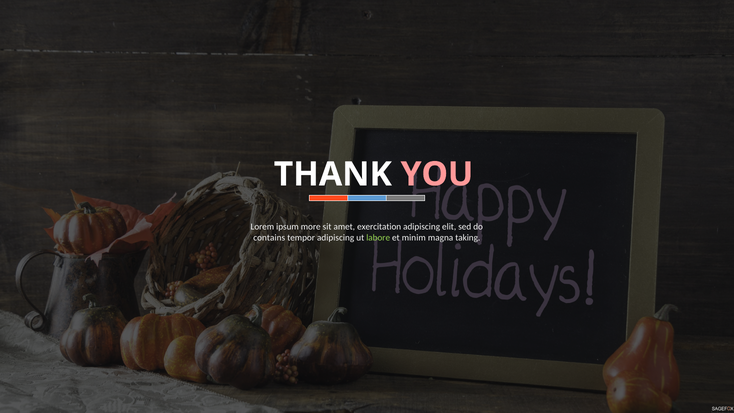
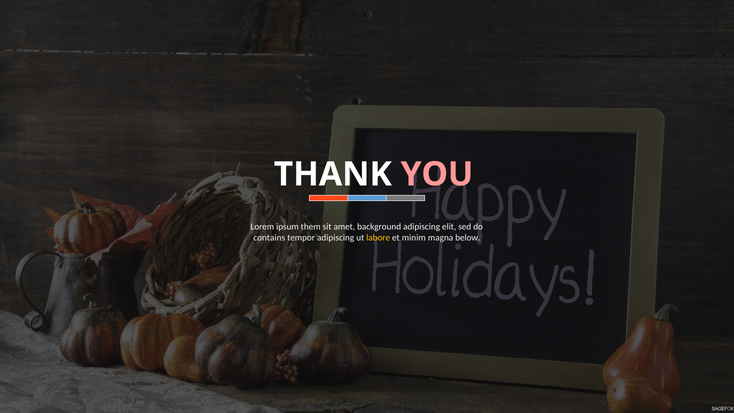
more: more -> them (311, 227)
exercitation: exercitation -> background (379, 227)
labore colour: light green -> yellow (378, 238)
taking: taking -> below (468, 238)
